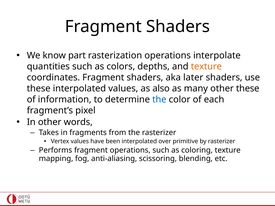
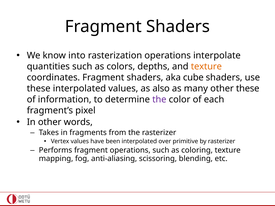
part: part -> into (77, 56)
later: later -> cube (193, 78)
the colour: blue -> purple (159, 100)
